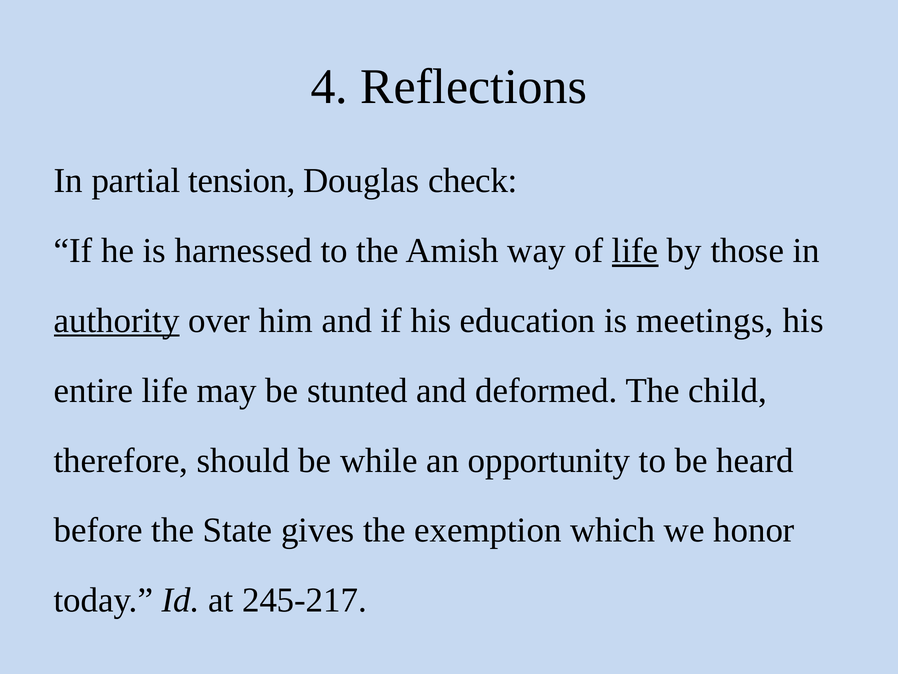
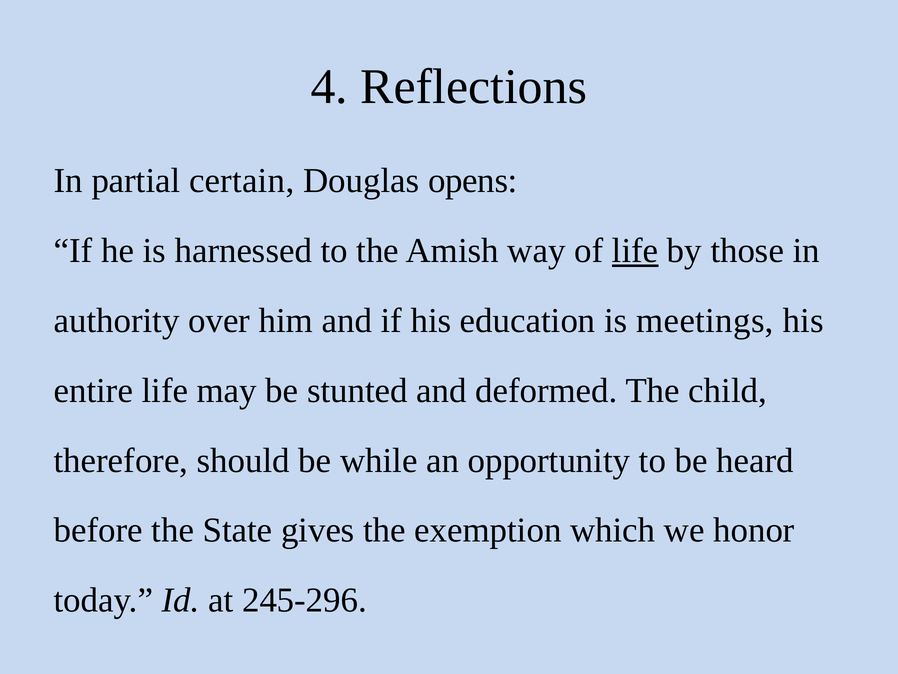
tension: tension -> certain (242, 181)
check: check -> opens (473, 181)
authority underline: present -> none (117, 320)
245-217: 245-217 -> 245-296 (305, 600)
